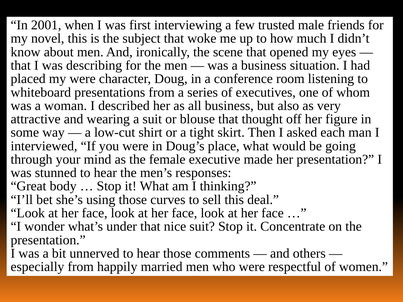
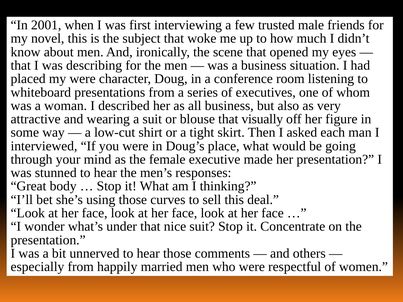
thought: thought -> visually (262, 119)
